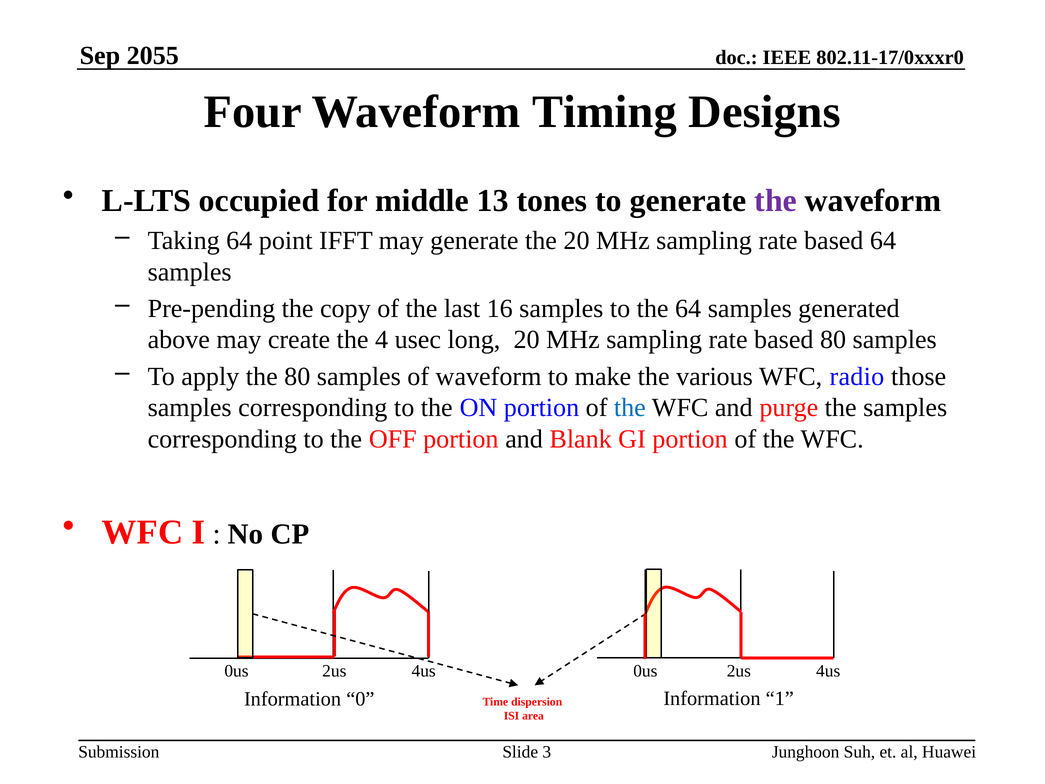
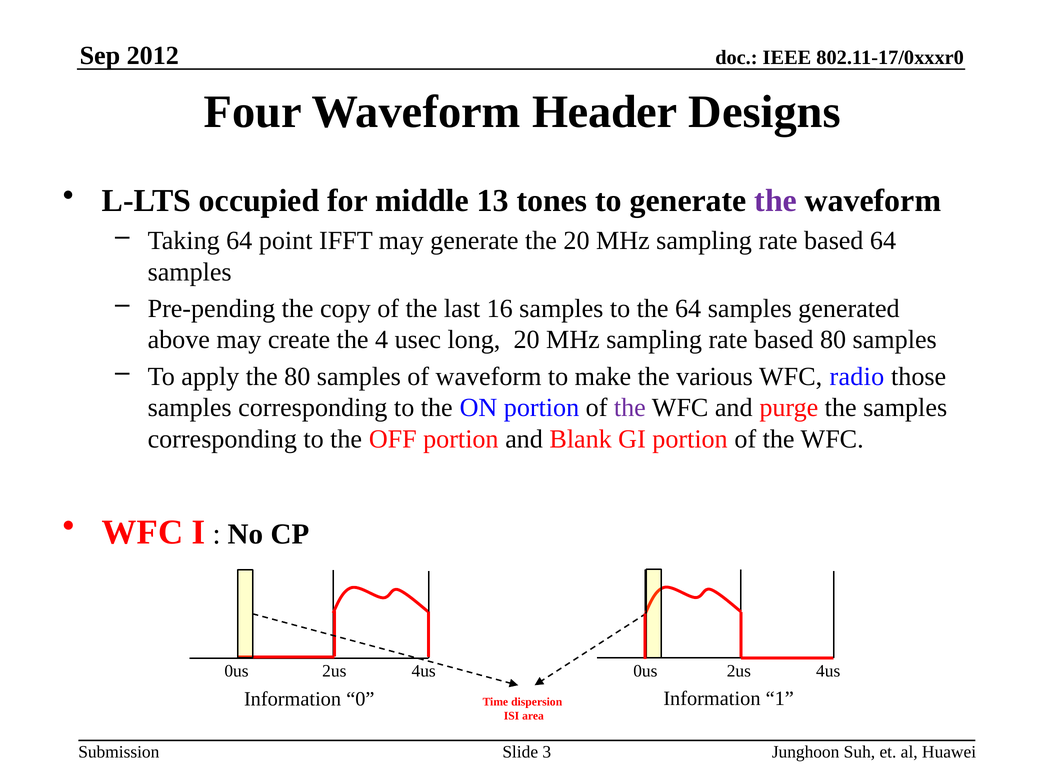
2055: 2055 -> 2012 (153, 56)
Timing: Timing -> Header (605, 112)
the colour: blue -> purple (630, 408)
